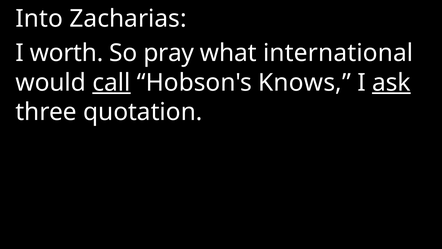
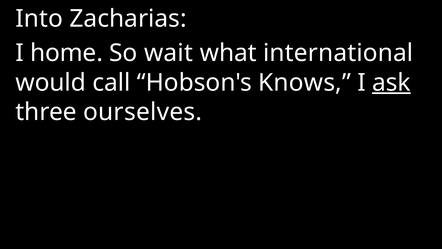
worth: worth -> home (67, 53)
pray: pray -> wait (169, 53)
call underline: present -> none (112, 82)
quotation: quotation -> ourselves (143, 112)
